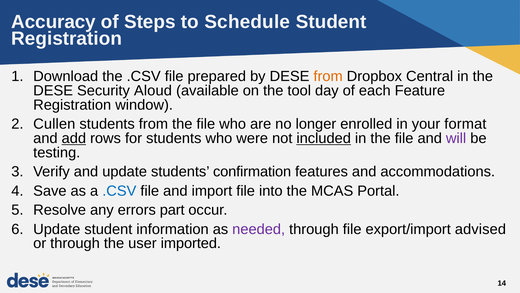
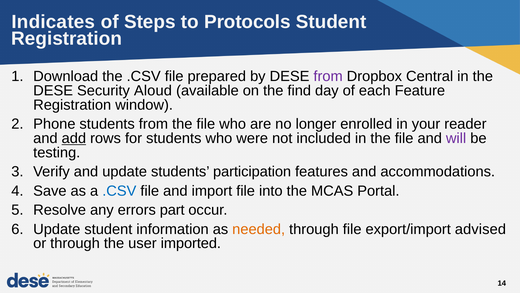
Accuracy: Accuracy -> Indicates (53, 22)
Schedule: Schedule -> Protocols (247, 22)
from colour: orange -> purple (328, 76)
tool: tool -> find (299, 91)
Cullen: Cullen -> Phone (54, 124)
format: format -> reader (465, 124)
included underline: present -> none (324, 138)
confirmation: confirmation -> participation (252, 171)
needed colour: purple -> orange (259, 229)
